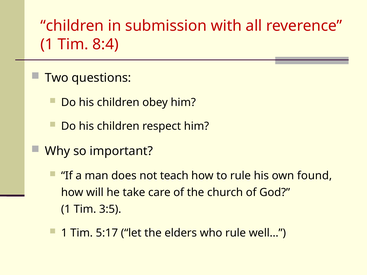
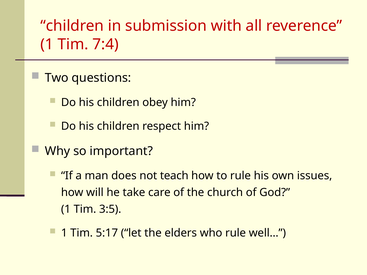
8:4: 8:4 -> 7:4 (106, 44)
found: found -> issues (315, 176)
